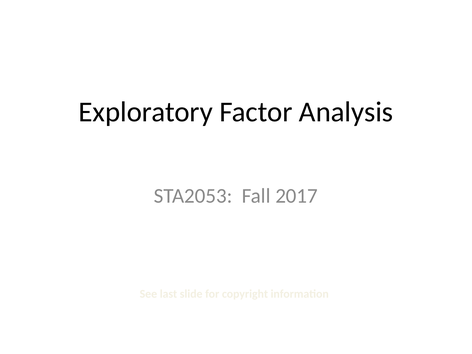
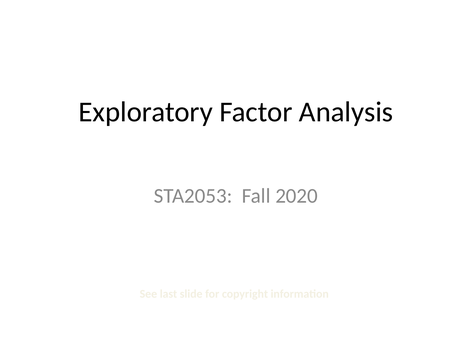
2017: 2017 -> 2020 (297, 196)
